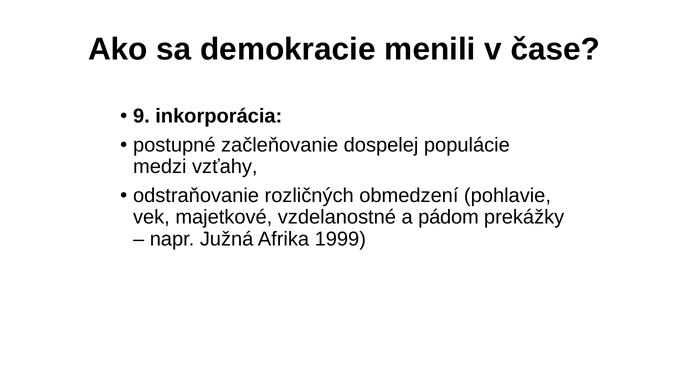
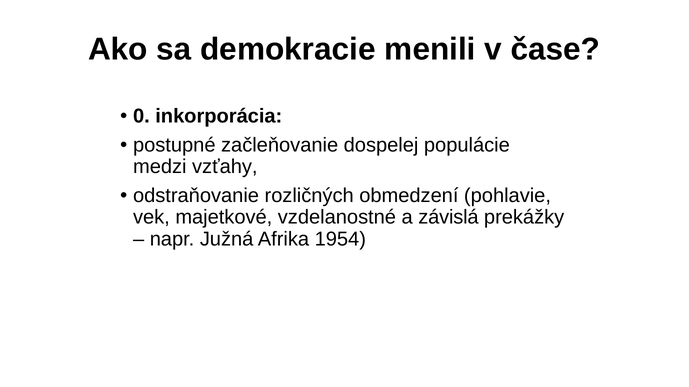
9: 9 -> 0 (141, 116)
pádom: pádom -> závislá (448, 218)
1999: 1999 -> 1954 (340, 239)
